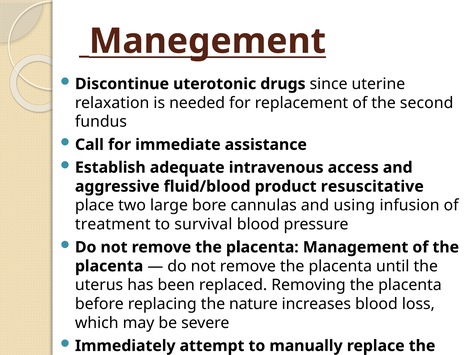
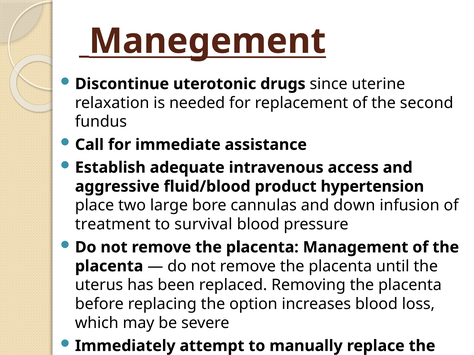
resuscitative: resuscitative -> hypertension (372, 187)
using: using -> down (354, 206)
nature: nature -> option (253, 304)
